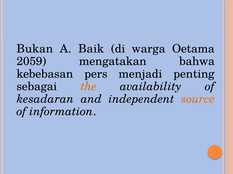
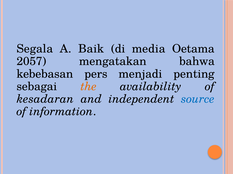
Bukan: Bukan -> Segala (35, 49)
warga: warga -> media (149, 49)
2059: 2059 -> 2057 (31, 62)
source colour: orange -> blue (198, 99)
